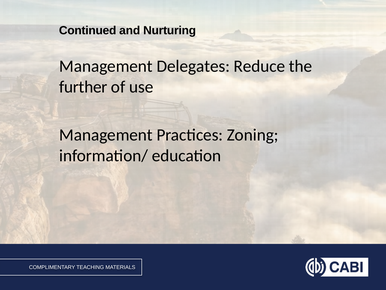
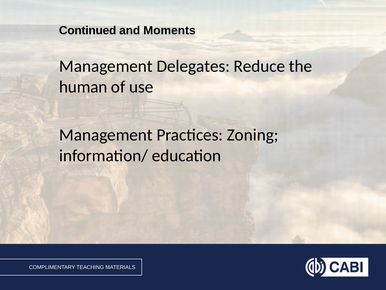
Nurturing: Nurturing -> Moments (170, 30)
further: further -> human (83, 87)
